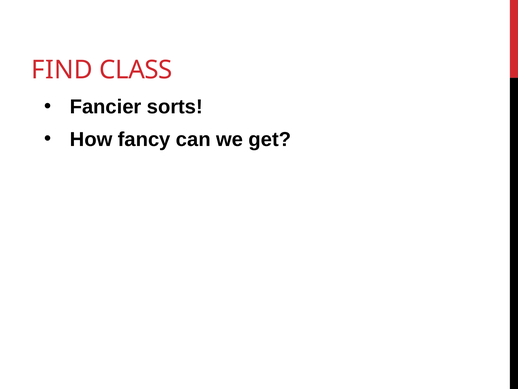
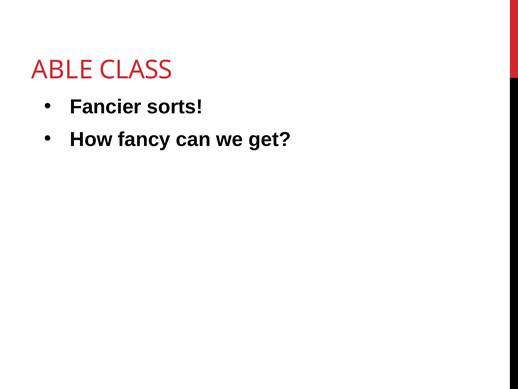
FIND: FIND -> ABLE (62, 70)
